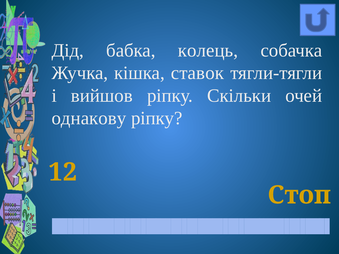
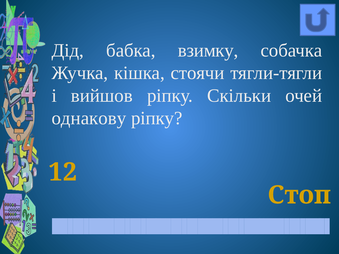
колець: колець -> взимку (208, 50)
ставок: ставок -> стоячи (198, 73)
